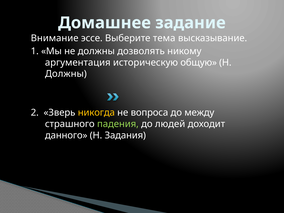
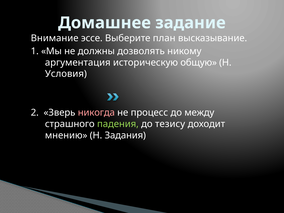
тема: тема -> план (164, 38)
Должны: Должны -> Условия (66, 74)
никогда colour: yellow -> pink (96, 113)
вопроса: вопроса -> процесс (149, 113)
людей: людей -> тезису (170, 124)
данного: данного -> мнению (66, 135)
